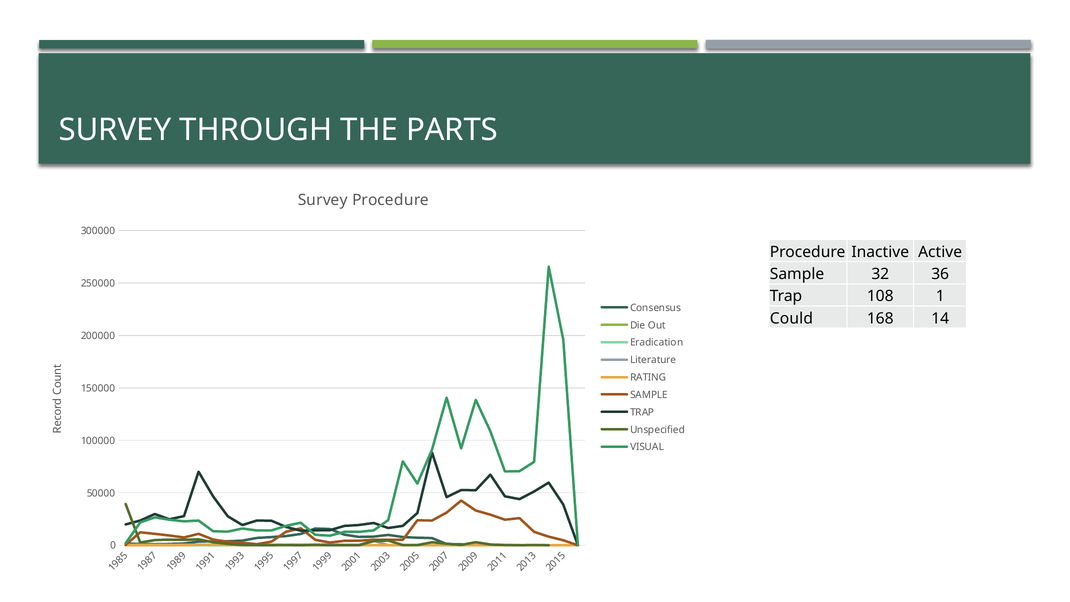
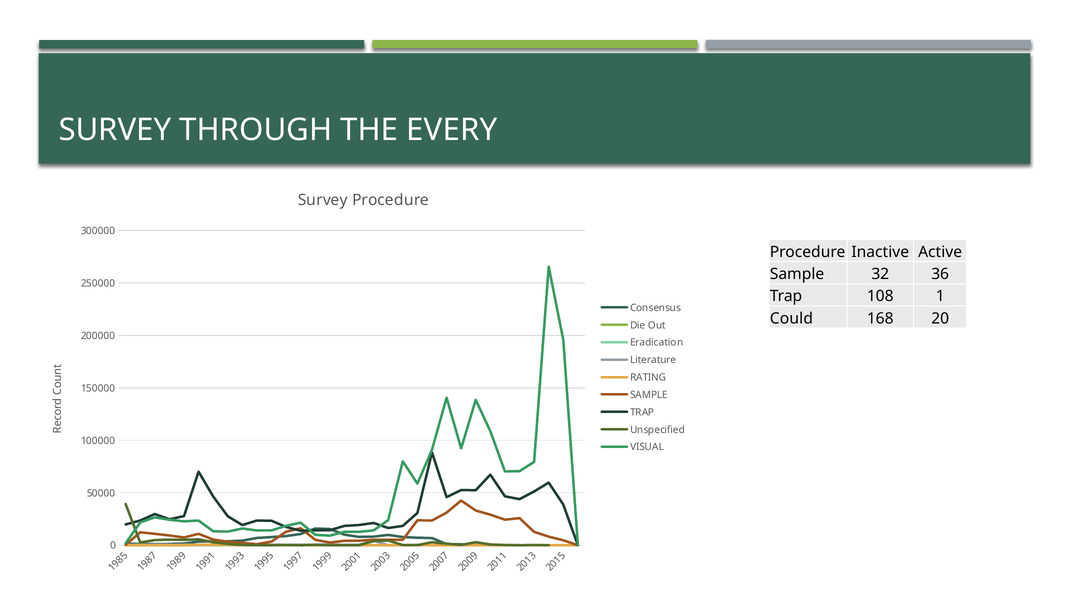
PARTS: PARTS -> EVERY (452, 130)
14: 14 -> 20 (940, 318)
